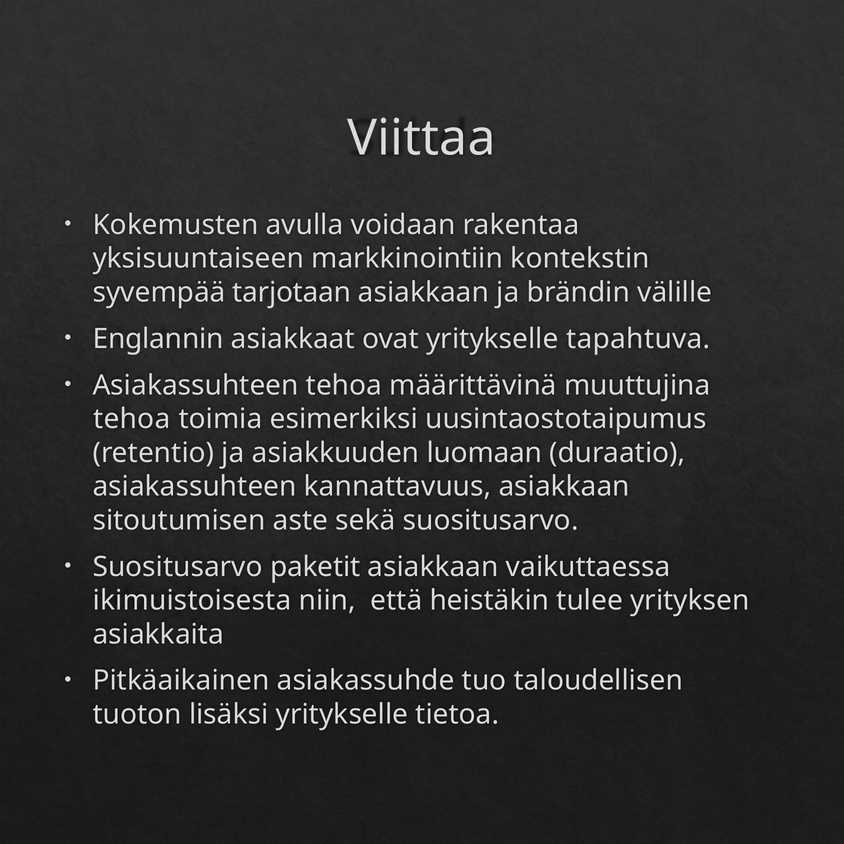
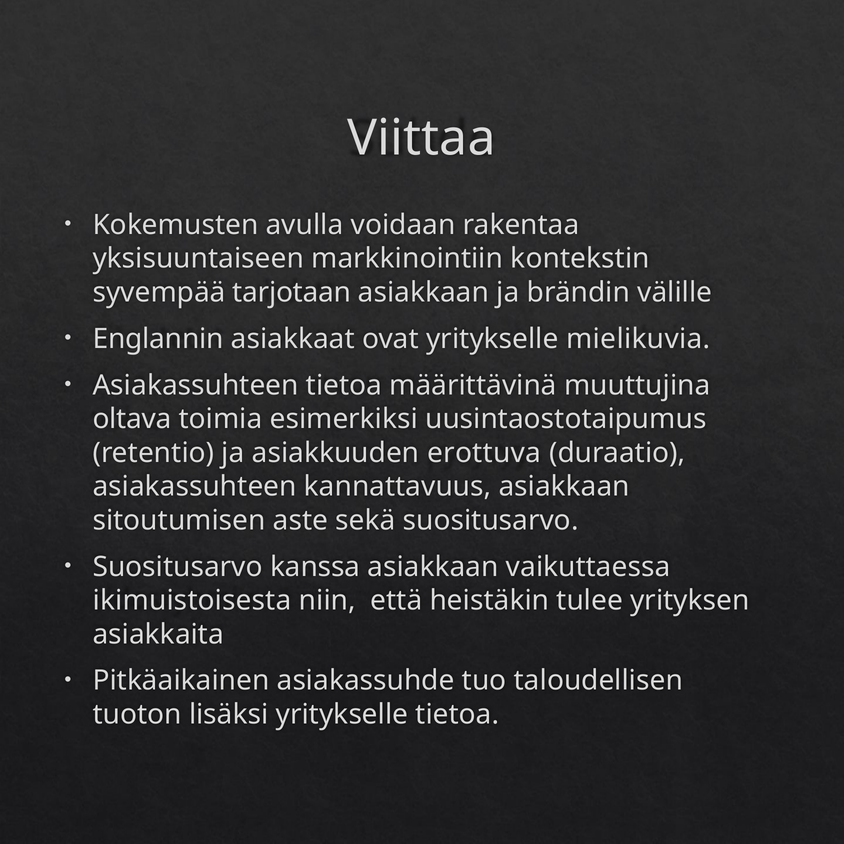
tapahtuva: tapahtuva -> mielikuvia (638, 339)
Asiakassuhteen tehoa: tehoa -> tietoa (344, 385)
tehoa: tehoa -> oltava (132, 419)
luomaan: luomaan -> erottuva (484, 453)
paketit: paketit -> kanssa (315, 567)
